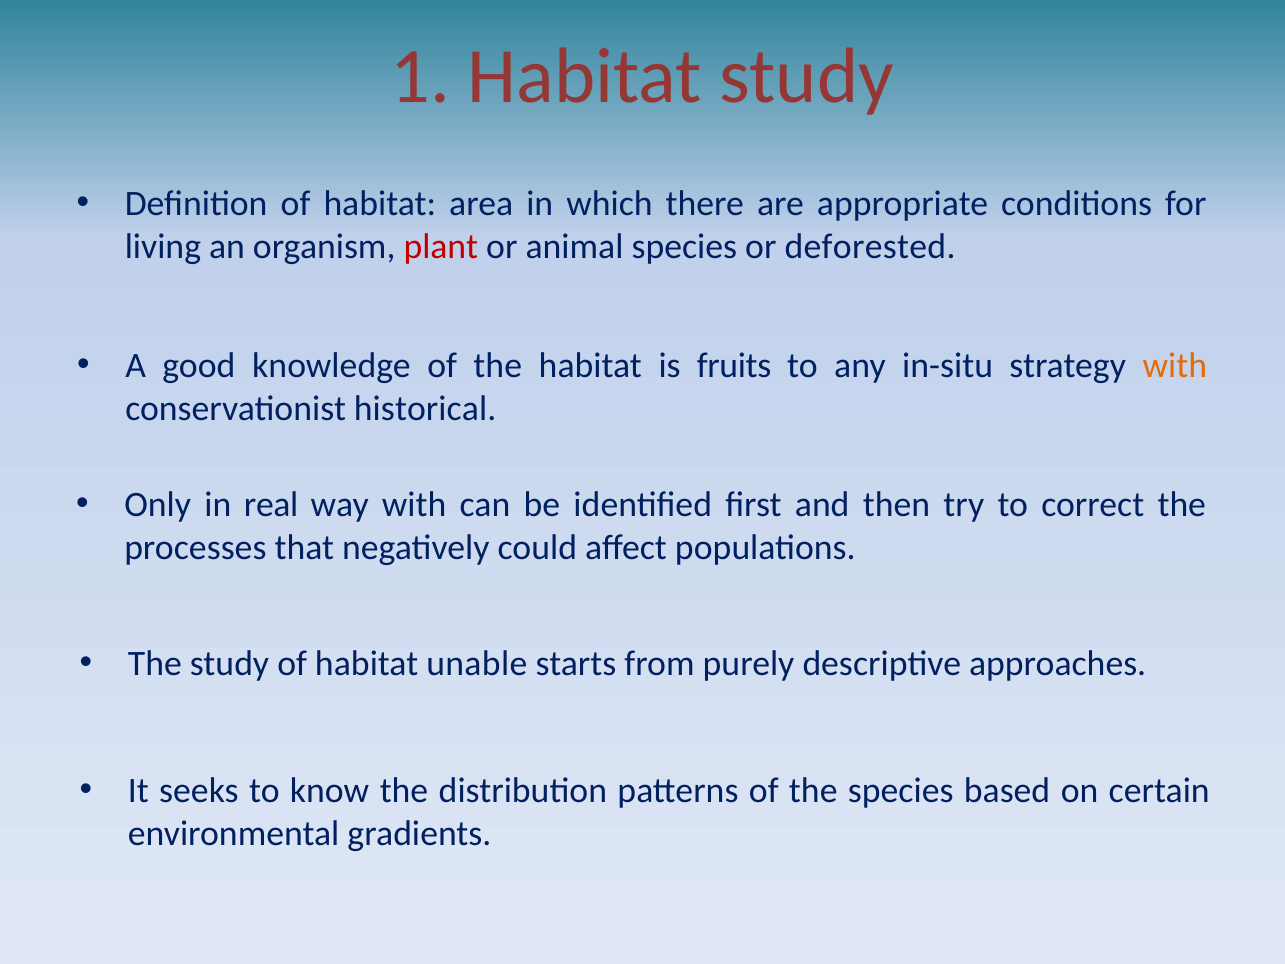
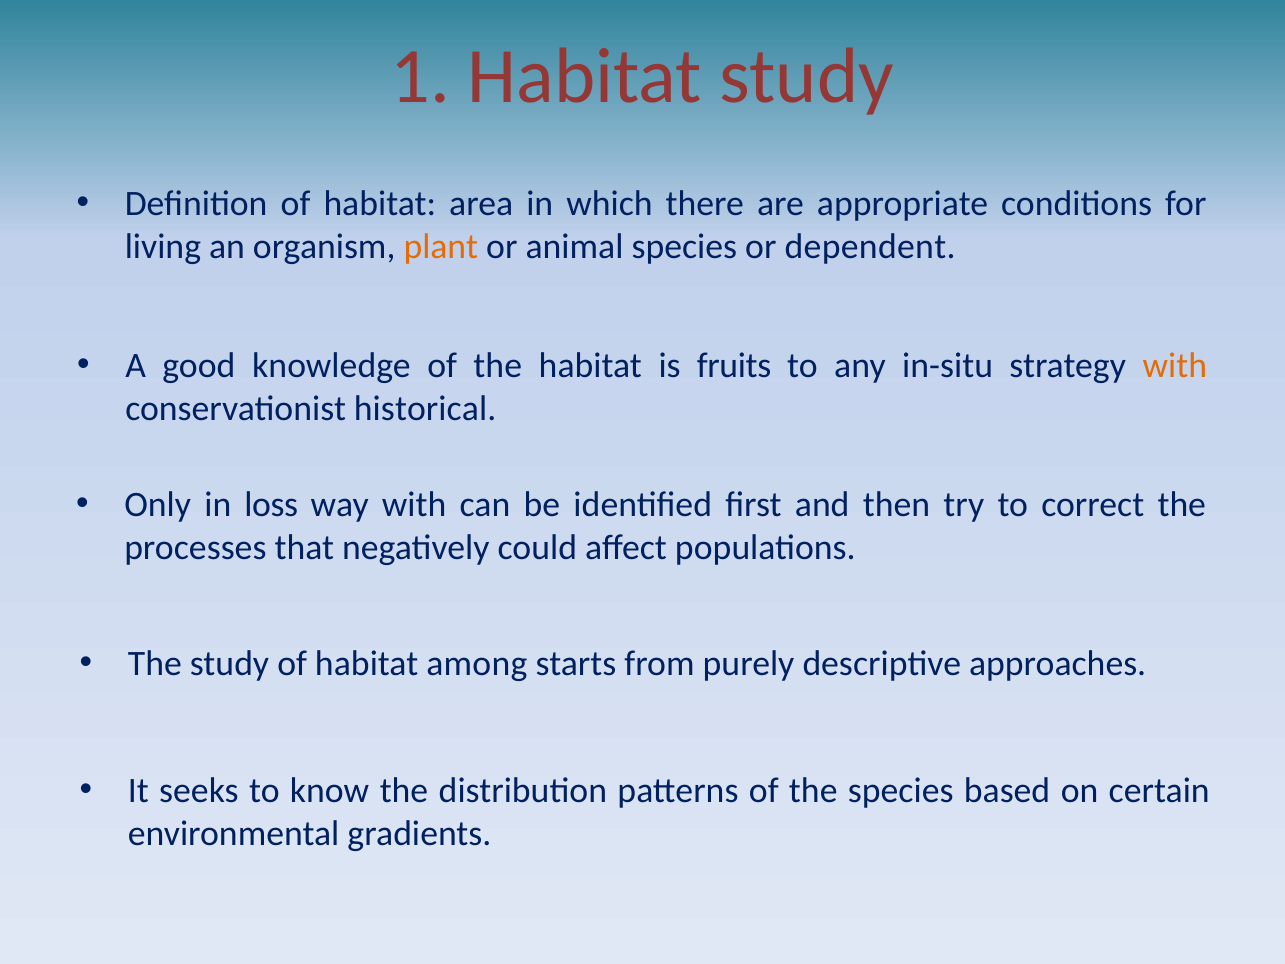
plant colour: red -> orange (441, 247)
deforested: deforested -> dependent (870, 247)
real: real -> loss (271, 504)
unable: unable -> among (477, 664)
